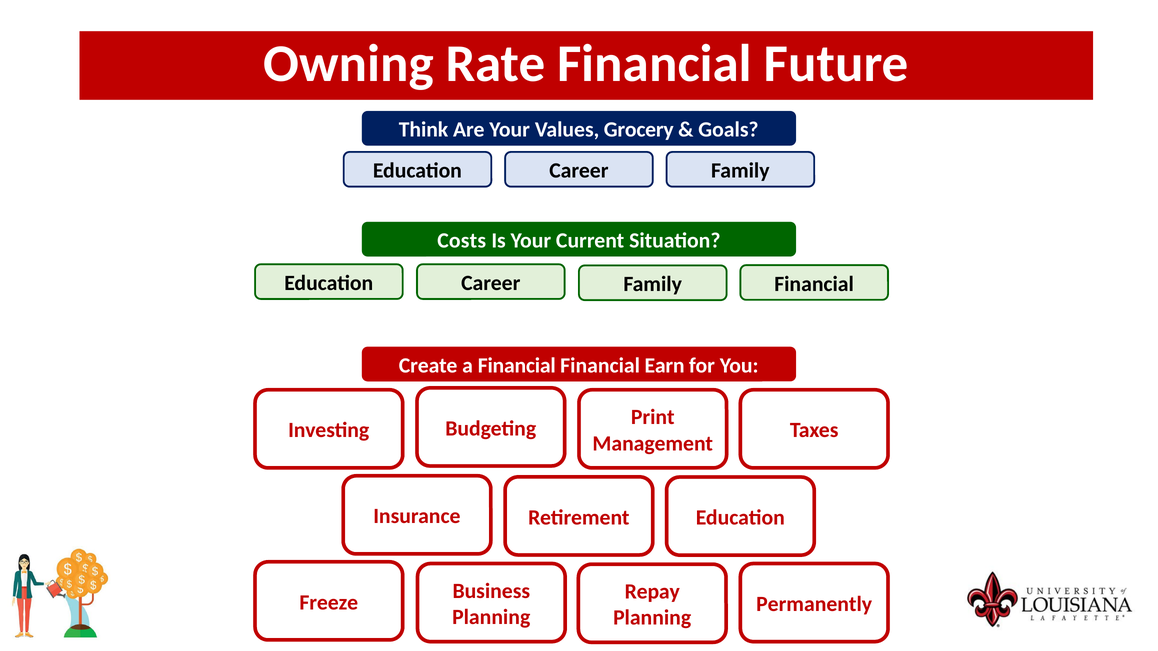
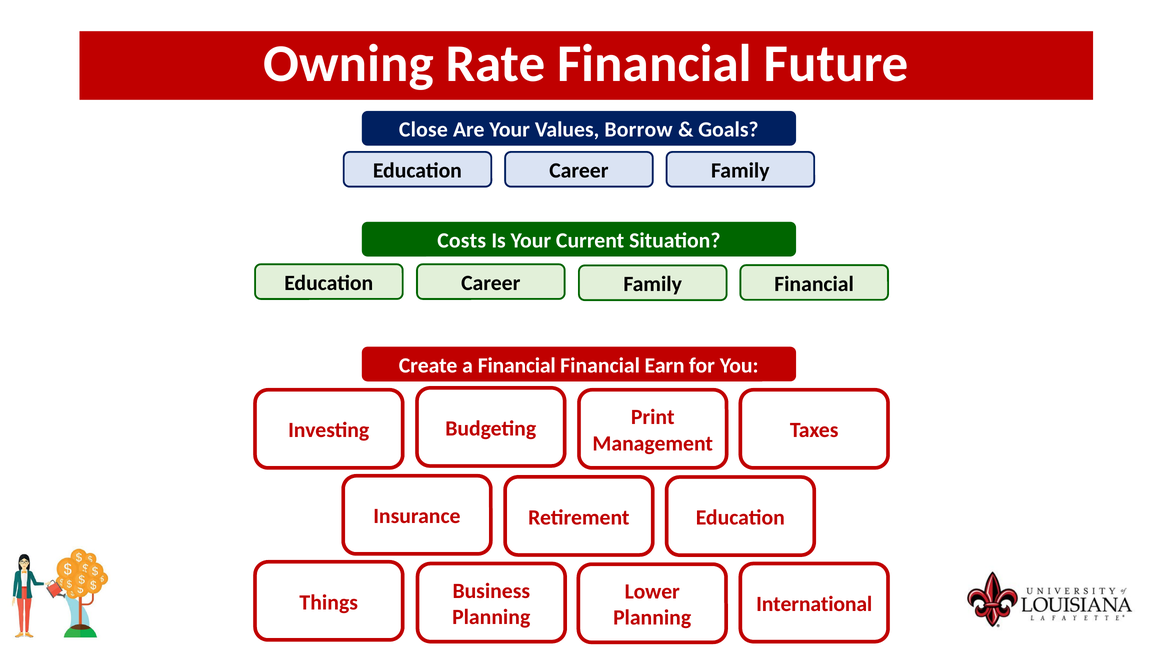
Think: Think -> Close (423, 130)
Grocery: Grocery -> Borrow (639, 130)
Repay: Repay -> Lower (652, 592)
Freeze: Freeze -> Things (329, 603)
Permanently: Permanently -> International (814, 604)
